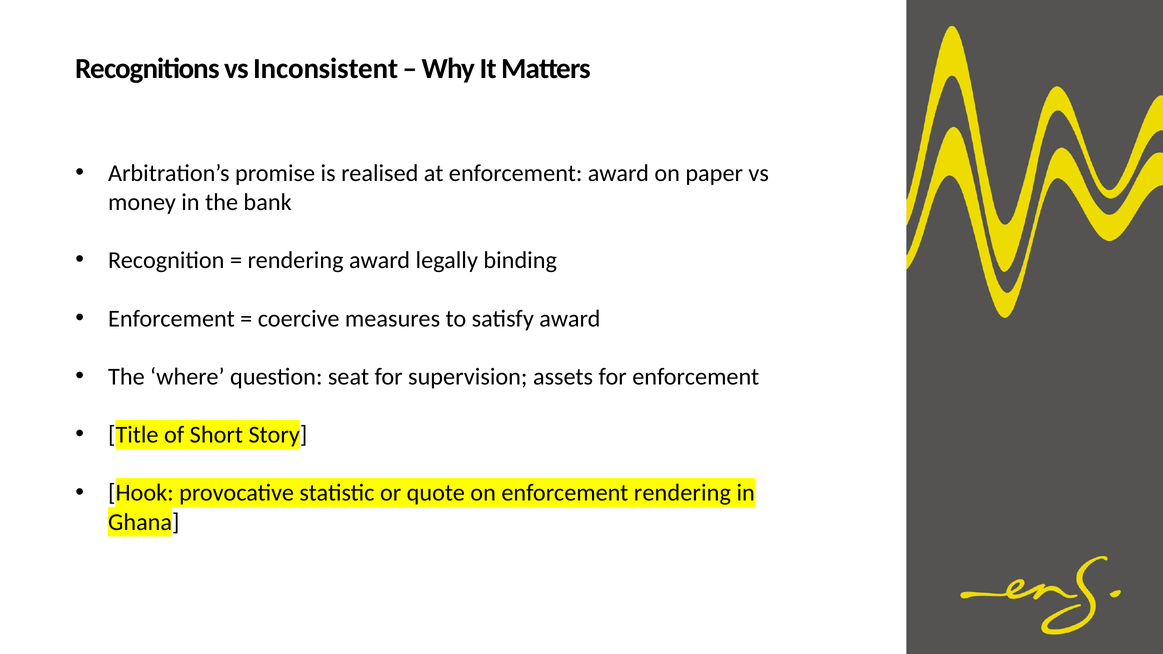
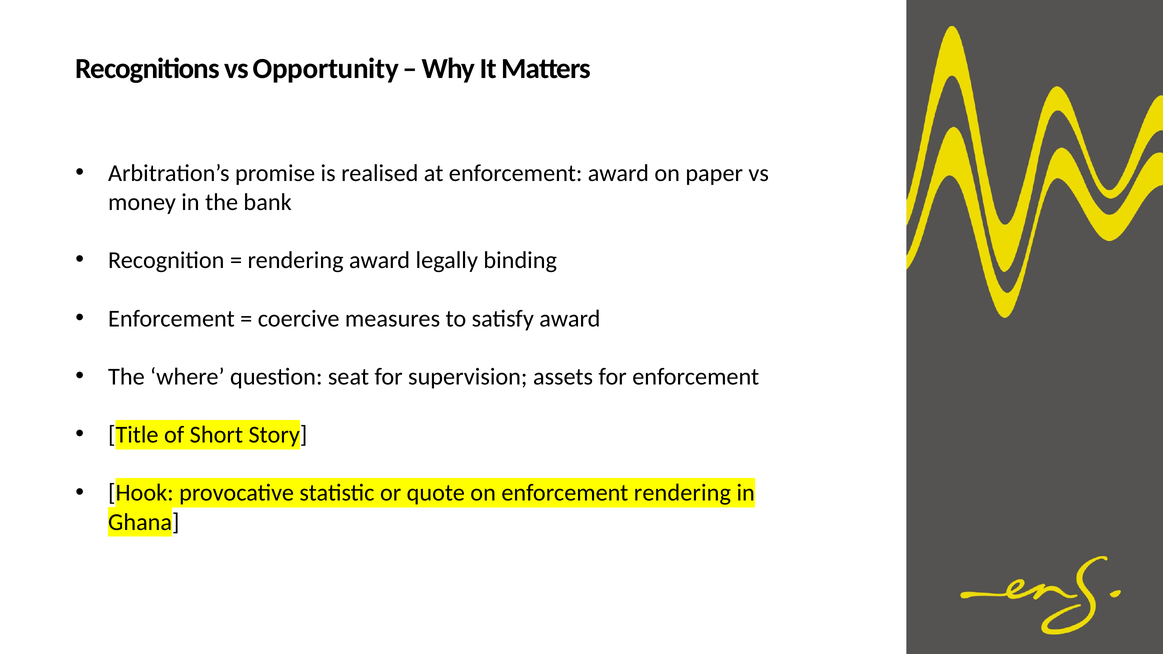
Inconsistent: Inconsistent -> Opportunity (326, 69)
